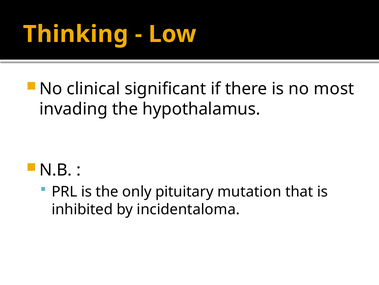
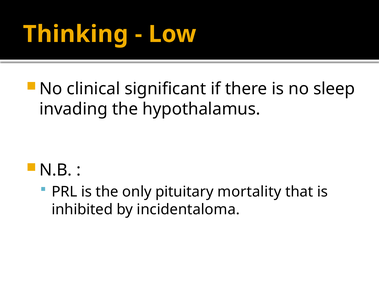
most: most -> sleep (334, 89)
mutation: mutation -> mortality (249, 191)
